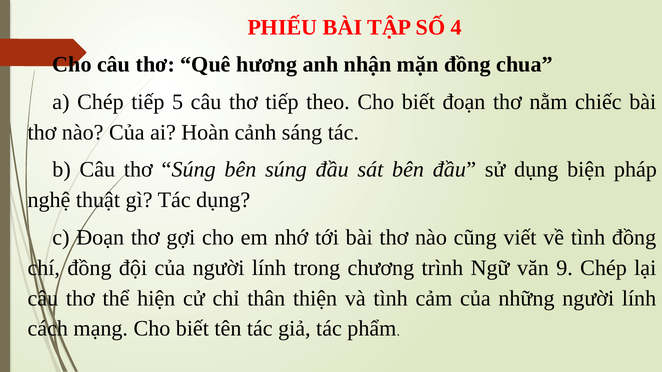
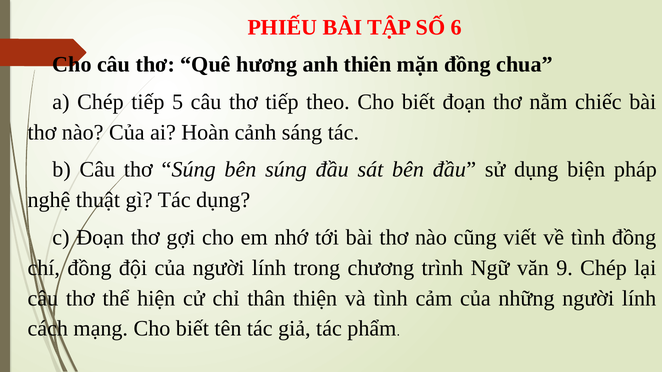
4: 4 -> 6 (456, 27)
nhận: nhận -> thiên (368, 65)
